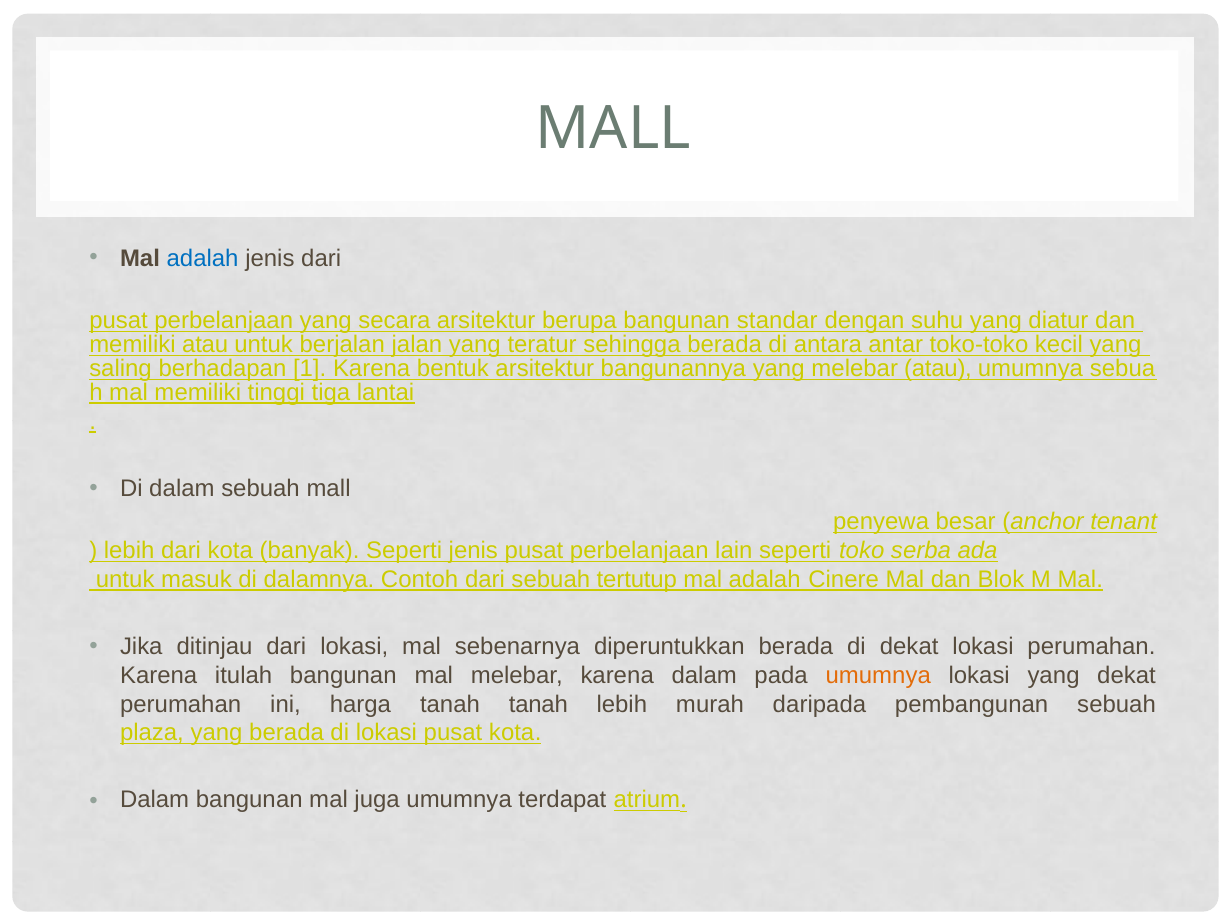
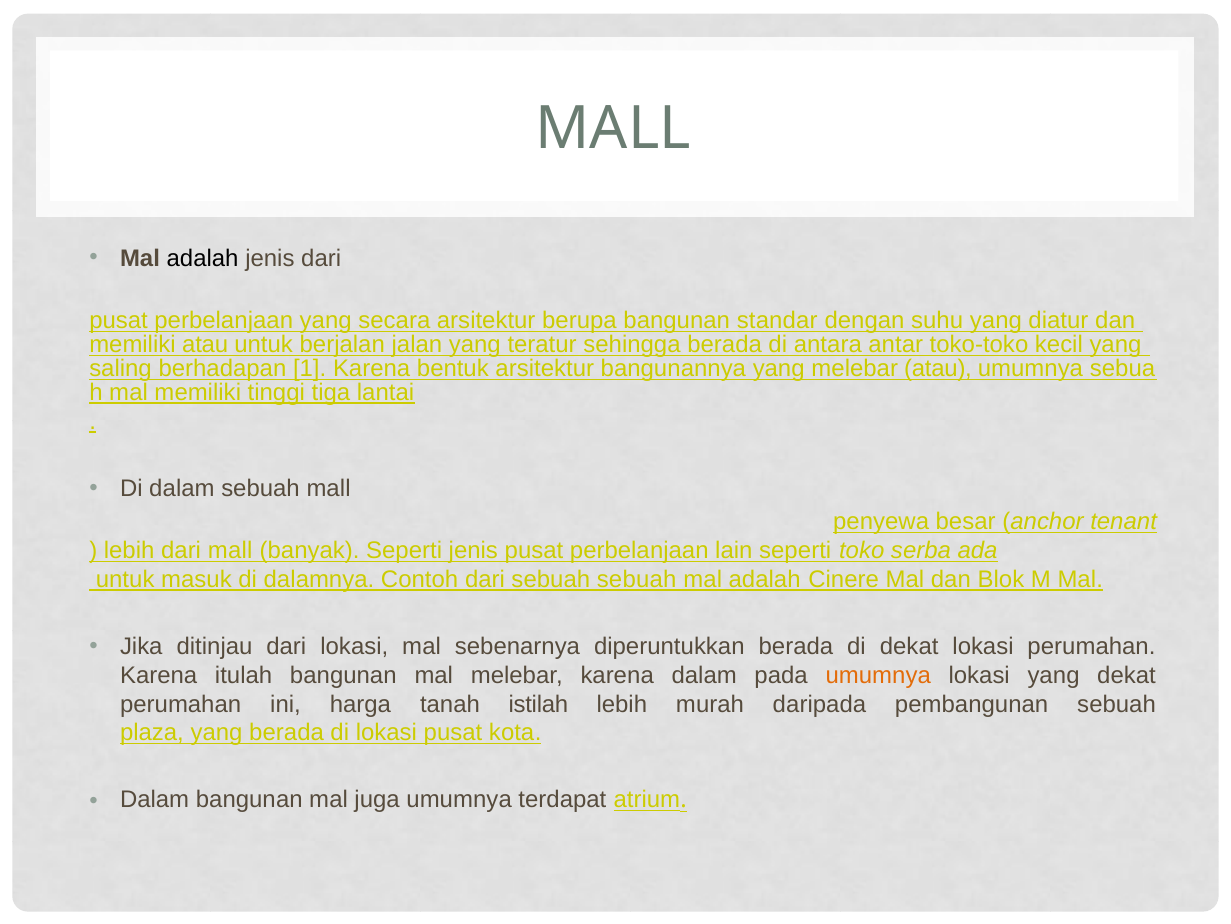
adalah colour: blue -> black (203, 258)
dari kota: kota -> mall (230, 550)
sebuah tertutup: tertutup -> sebuah (637, 579)
tanah tanah: tanah -> istilah (538, 704)
